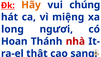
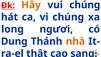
vì miệng: miệng -> chúng (68, 17)
Hoan: Hoan -> Dung (14, 41)
nhà colour: red -> orange (75, 41)
